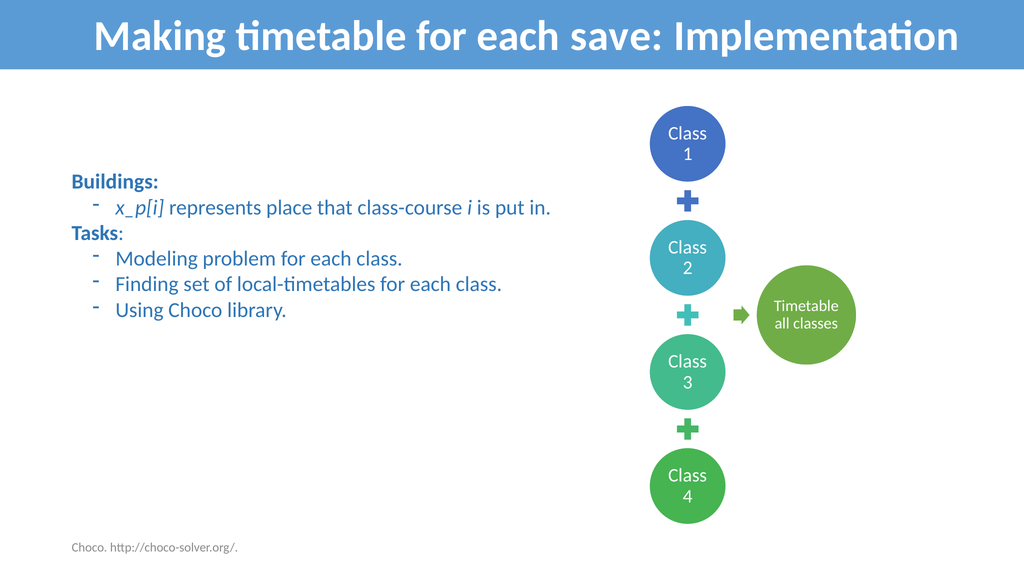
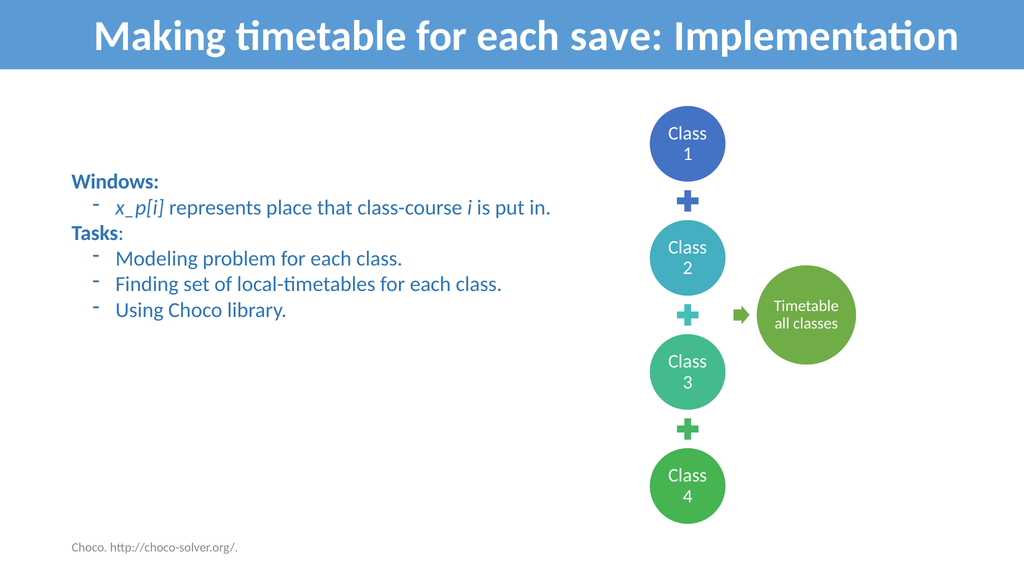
Buildings: Buildings -> Windows (115, 182)
